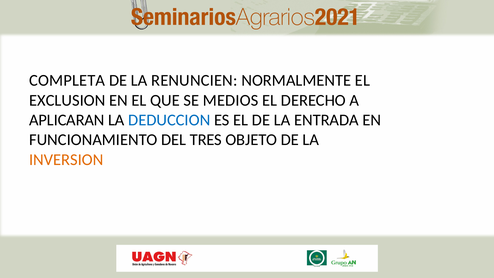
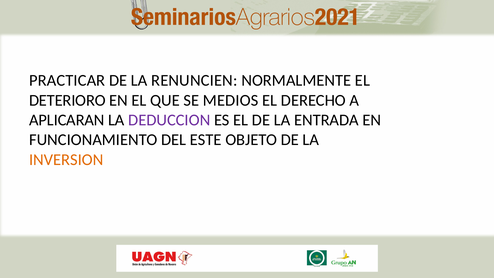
COMPLETA: COMPLETA -> PRACTICAR (67, 80)
EXCLUSION: EXCLUSION -> DETERIORO (67, 100)
DEDUCCION colour: blue -> purple (169, 120)
TRES: TRES -> ESTE (206, 140)
